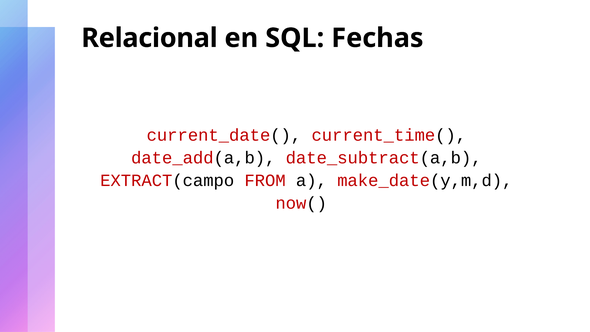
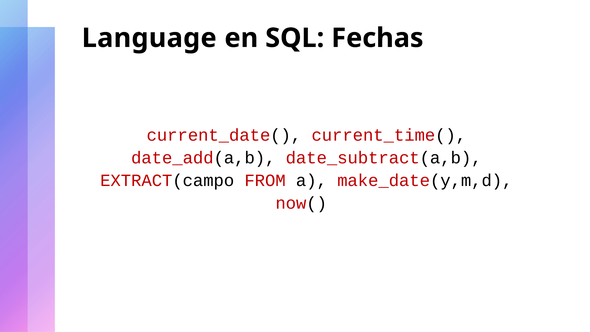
Relacional: Relacional -> Language (149, 38)
